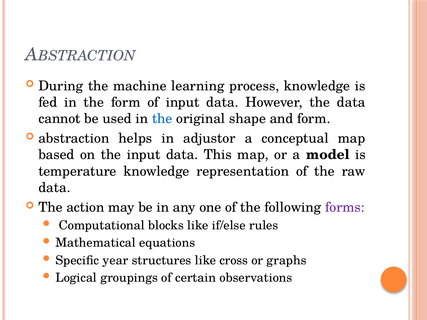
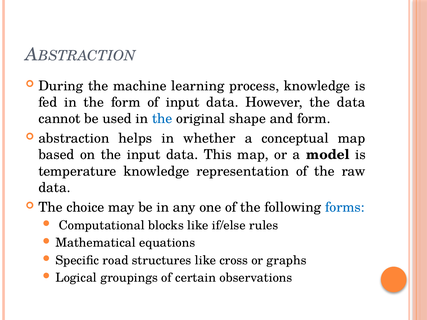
adjustor: adjustor -> whether (209, 139)
action: action -> choice (85, 208)
forms colour: purple -> blue (345, 208)
year: year -> road (116, 261)
